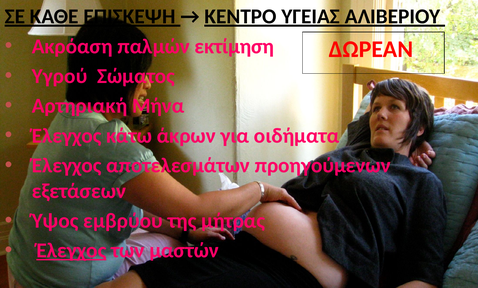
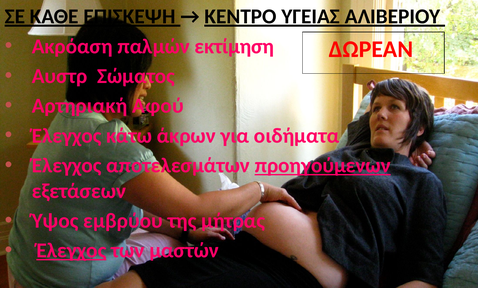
Υγρού: Υγρού -> Αυστρ (60, 76)
Μήνα: Μήνα -> Αφού (158, 106)
προηγούμενων underline: none -> present (323, 166)
